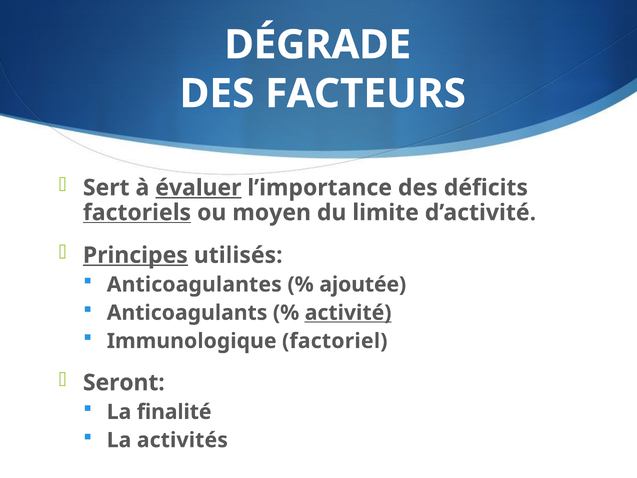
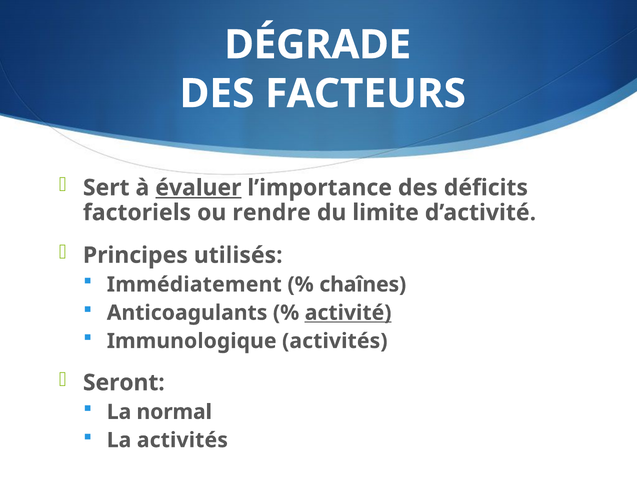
factoriels underline: present -> none (137, 213)
moyen: moyen -> rendre (272, 213)
Principes underline: present -> none (135, 255)
Anticoagulantes: Anticoagulantes -> Immédiatement (194, 284)
ajoutée: ajoutée -> chaînes (363, 284)
Immunologique factoriel: factoriel -> activités (335, 341)
finalité: finalité -> normal (174, 412)
